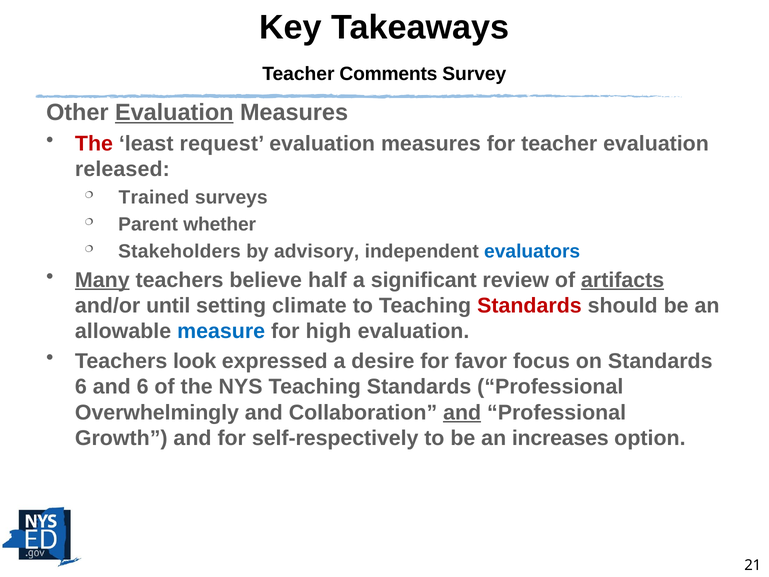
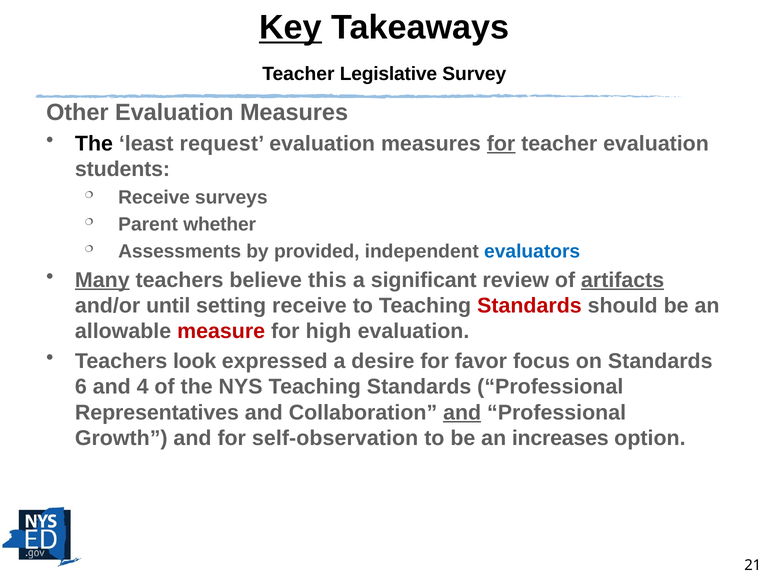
Key underline: none -> present (291, 28)
Comments: Comments -> Legislative (388, 74)
Evaluation underline: present -> none (174, 113)
The colour: red -> black (94, 144)
for underline: none -> present (501, 144)
released: released -> students (123, 169)
Trained: Trained -> Receive (154, 197)
Stakeholders: Stakeholders -> Assessments (180, 251)
advisory: advisory -> provided (317, 251)
half: half -> this (327, 280)
setting climate: climate -> receive (309, 306)
measure colour: blue -> red (221, 331)
and 6: 6 -> 4 (143, 387)
Overwhelmingly: Overwhelmingly -> Representatives (157, 412)
self-respectively: self-respectively -> self-observation (335, 438)
